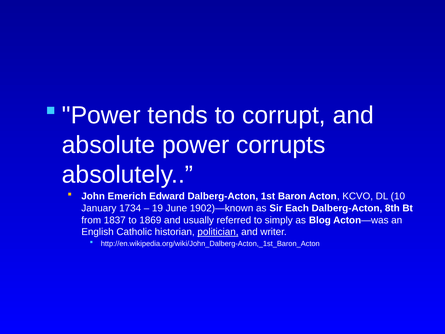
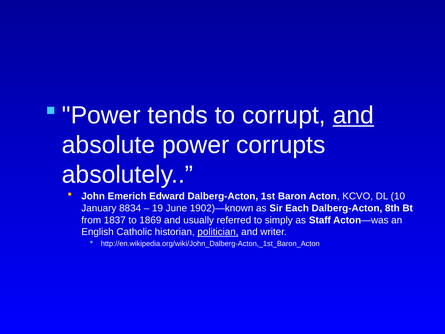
and underline: none -> present (353, 115)
1734: 1734 -> 8834 (130, 208)
Blog: Blog -> Staff (320, 220)
